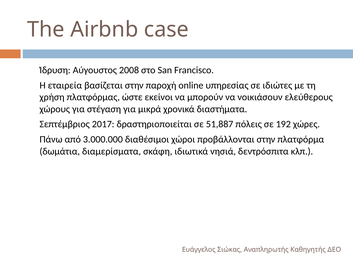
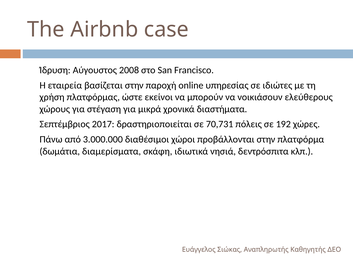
51,887: 51,887 -> 70,731 (220, 124)
